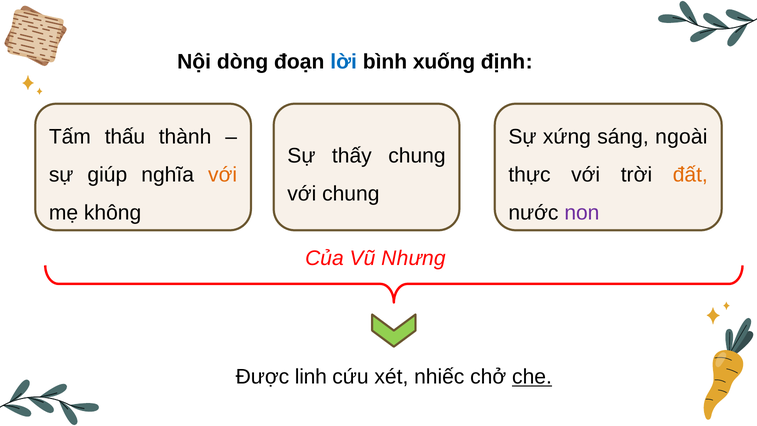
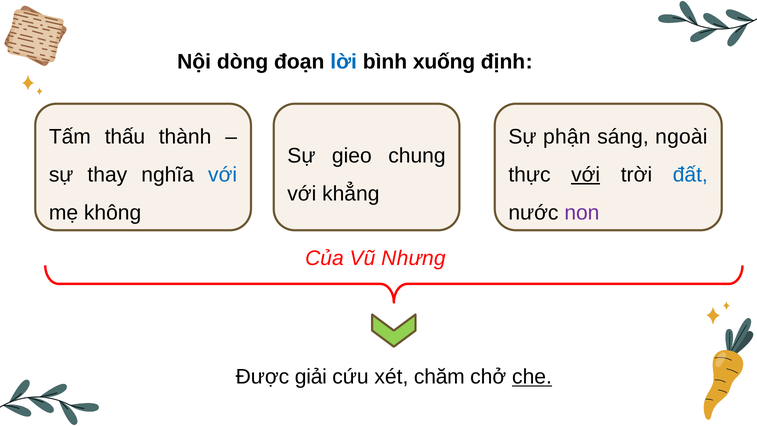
xứng: xứng -> phận (567, 137)
thấy: thấy -> gieo (352, 156)
giúp: giúp -> thay (107, 175)
với colour: orange -> blue (223, 175)
với underline: none -> present (586, 175)
đất colour: orange -> blue (690, 175)
với chung: chung -> khẳng (351, 194)
linh: linh -> giải (311, 377)
nhiếc: nhiếc -> chăm (439, 377)
